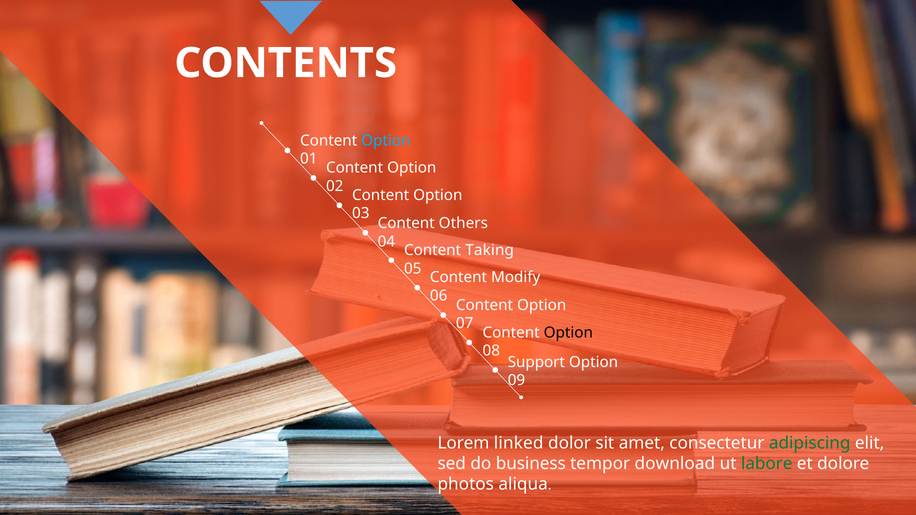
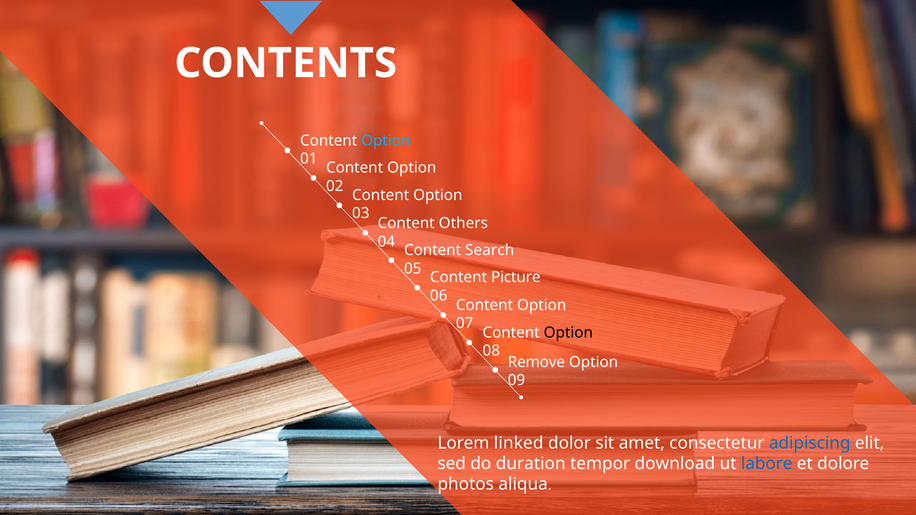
Taking: Taking -> Search (490, 250)
Modify: Modify -> Picture (516, 278)
Support: Support -> Remove (536, 362)
adipiscing colour: green -> blue (810, 443)
business: business -> duration (531, 464)
labore colour: green -> blue (767, 464)
